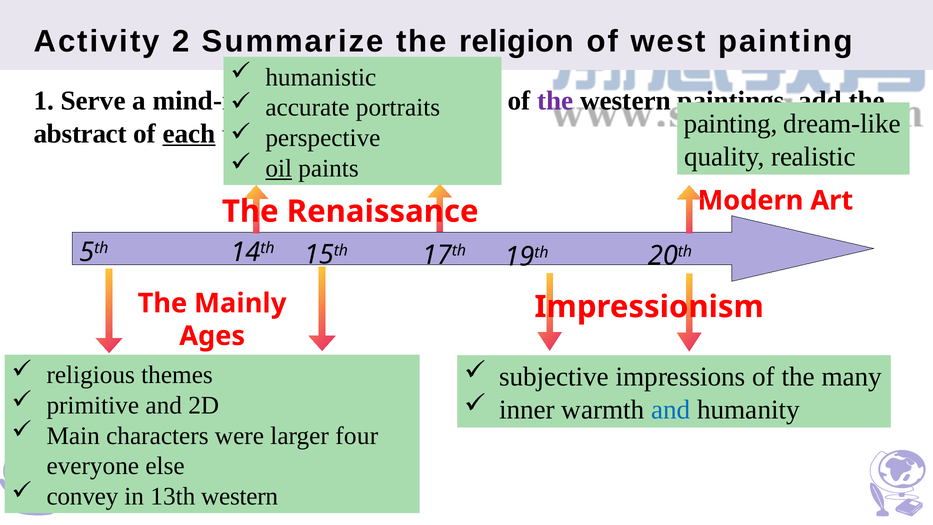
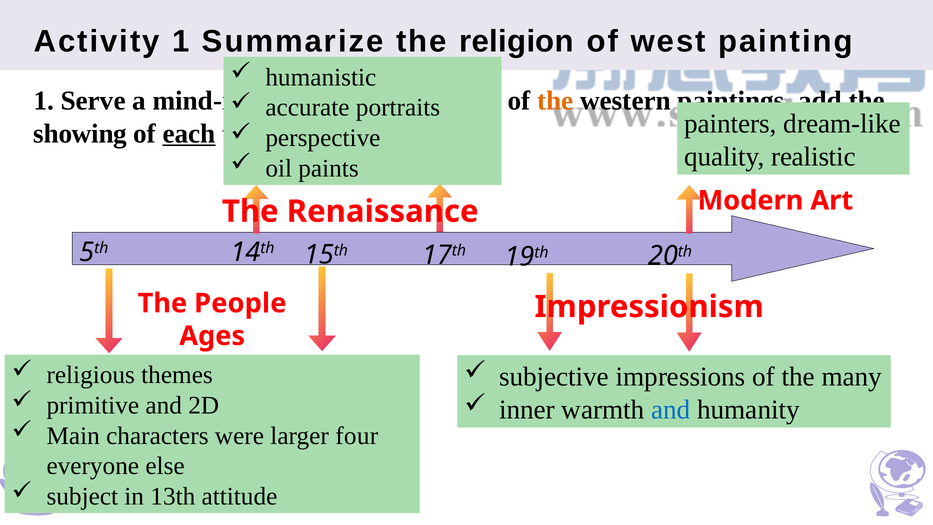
Activity 2: 2 -> 1 (181, 41)
the colour: purple -> orange (555, 101)
painting: painting -> painters (730, 124)
abstract: abstract -> showing (80, 134)
oil underline: present -> none (279, 168)
Mainly: Mainly -> People (240, 303)
convey: convey -> subject (82, 496)
13th western: western -> attitude (239, 496)
